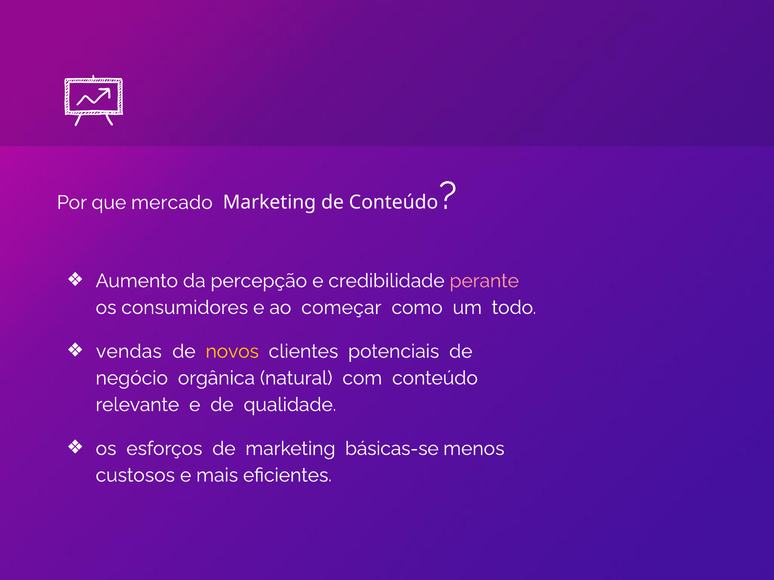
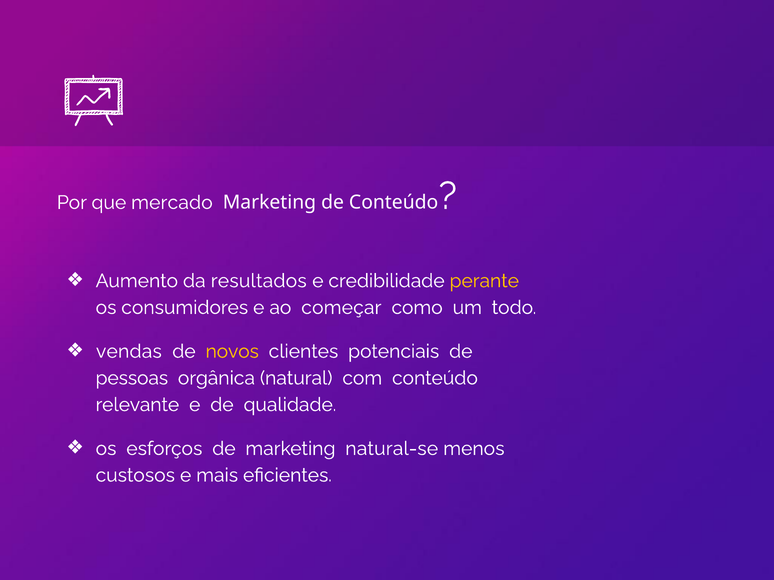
percepção: percepção -> resultados (259, 281)
perante colour: pink -> yellow (484, 281)
negócio: negócio -> pessoas (132, 378)
básicas-se: básicas-se -> natural-se (392, 449)
